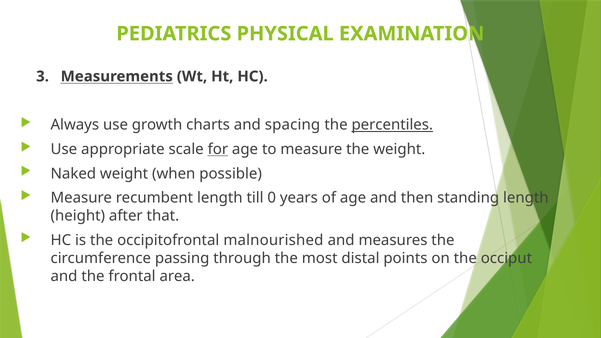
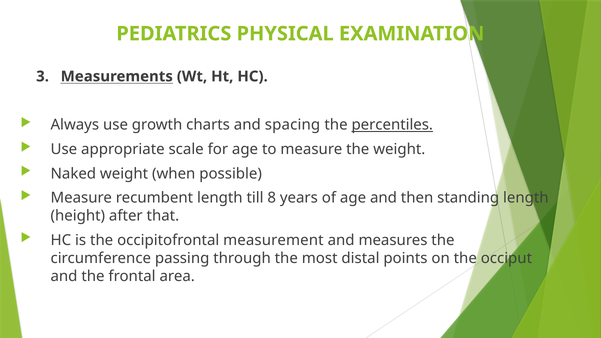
for underline: present -> none (218, 149)
0: 0 -> 8 (272, 198)
malnourished: malnourished -> measurement (273, 240)
